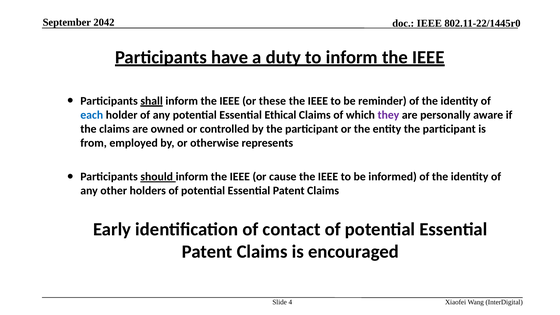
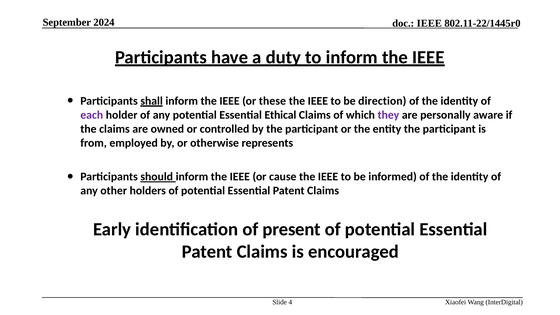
2042: 2042 -> 2024 (104, 22)
reminder: reminder -> direction (382, 101)
each colour: blue -> purple (92, 115)
contact: contact -> present (292, 229)
